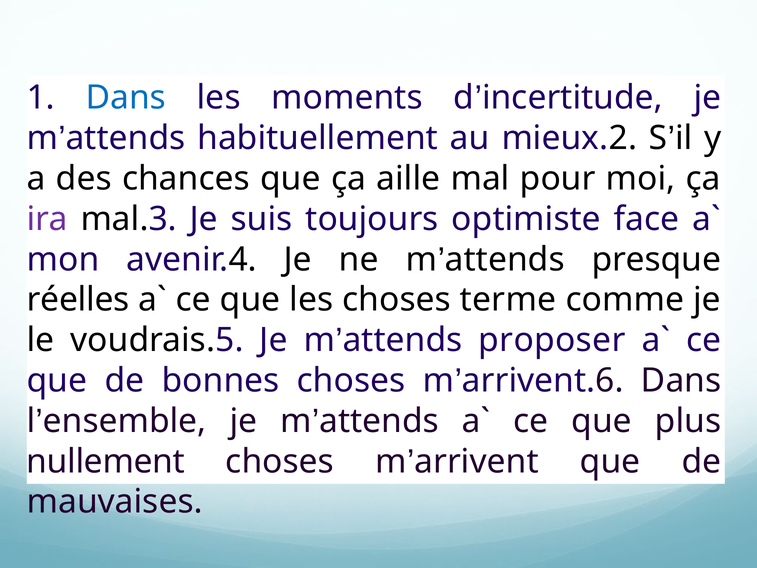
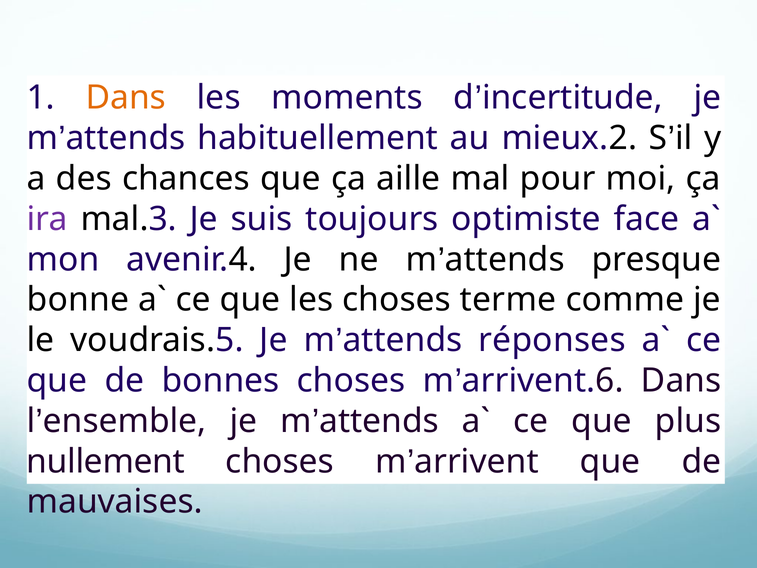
Dans colour: blue -> orange (126, 98)
réelles: réelles -> bonne (78, 300)
proposer: proposer -> réponses (552, 340)
